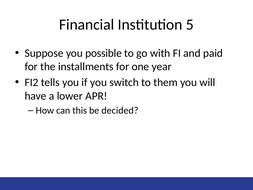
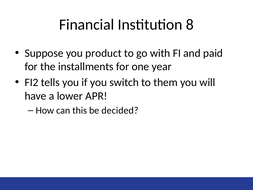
5: 5 -> 8 (190, 24)
possible: possible -> product (103, 53)
